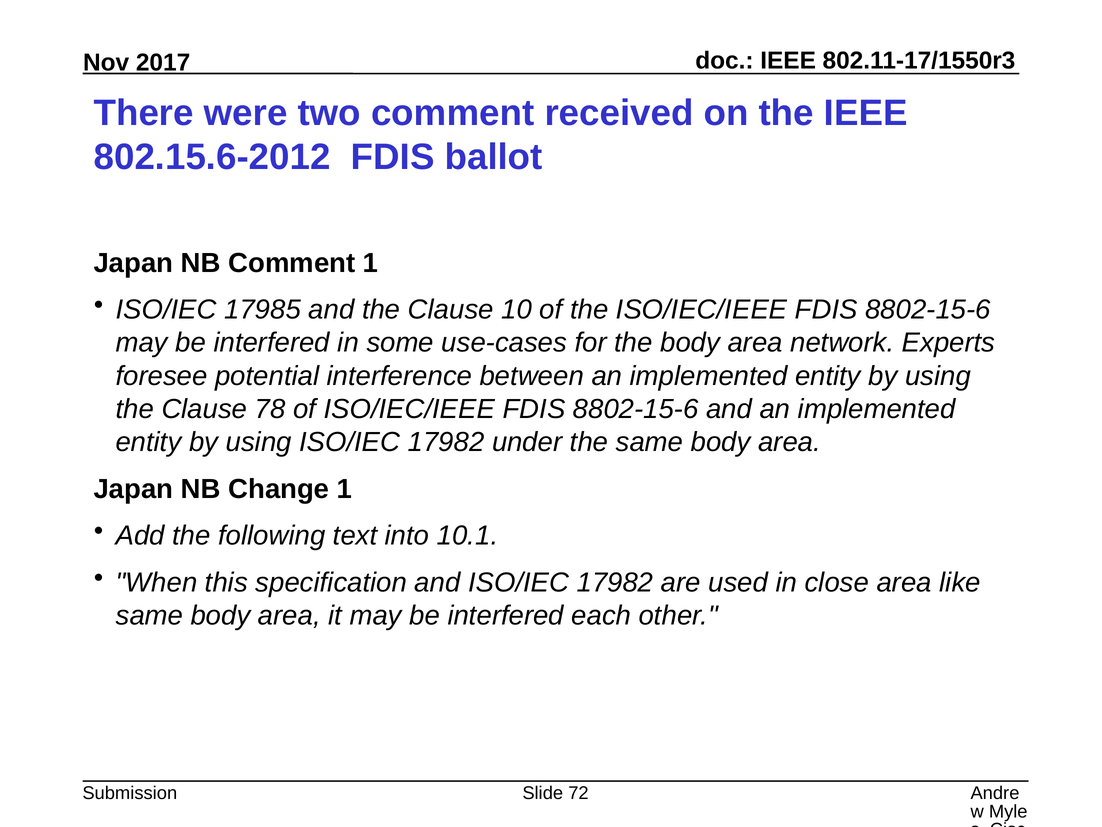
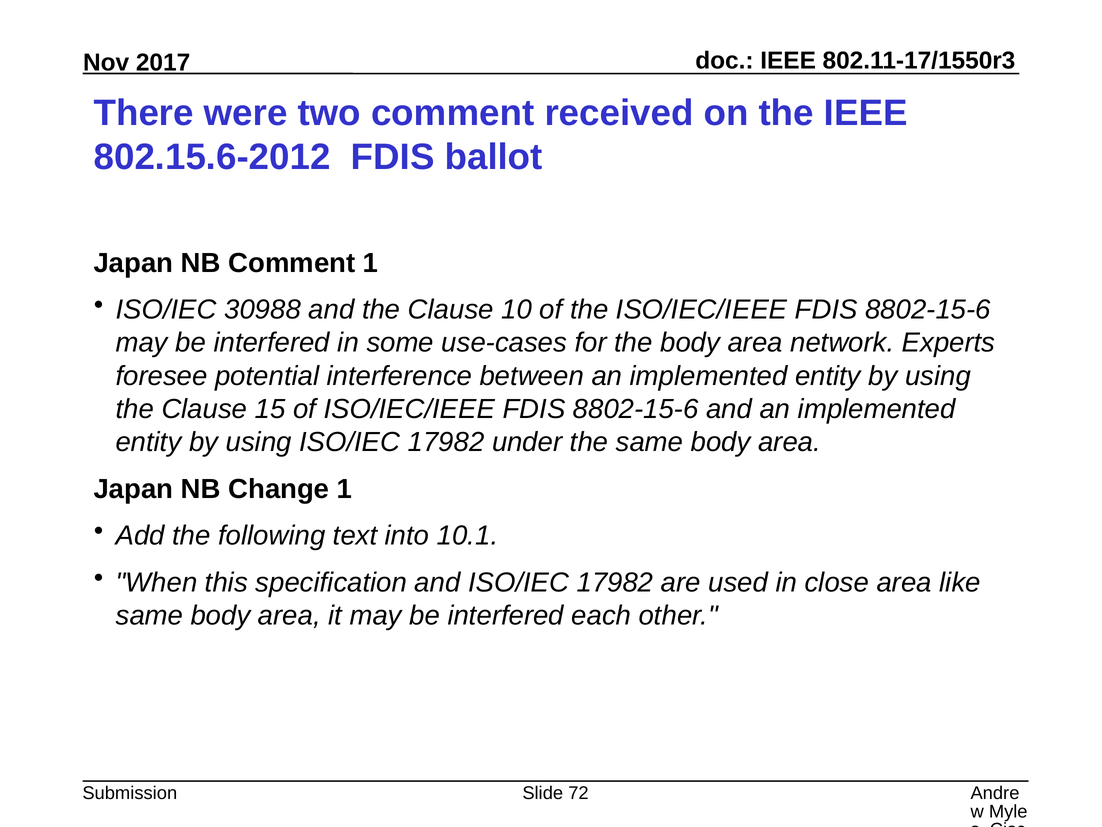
17985: 17985 -> 30988 (263, 310)
78: 78 -> 15 (270, 409)
